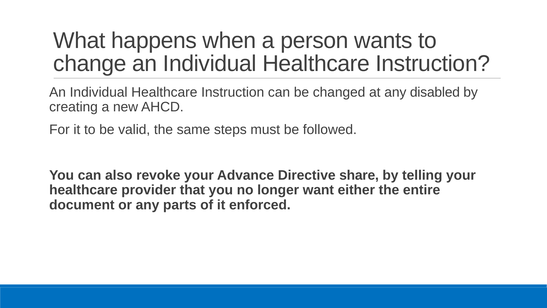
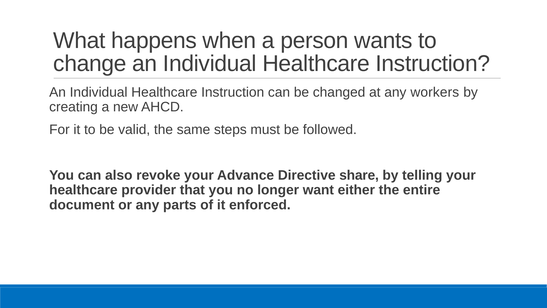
disabled: disabled -> workers (435, 92)
